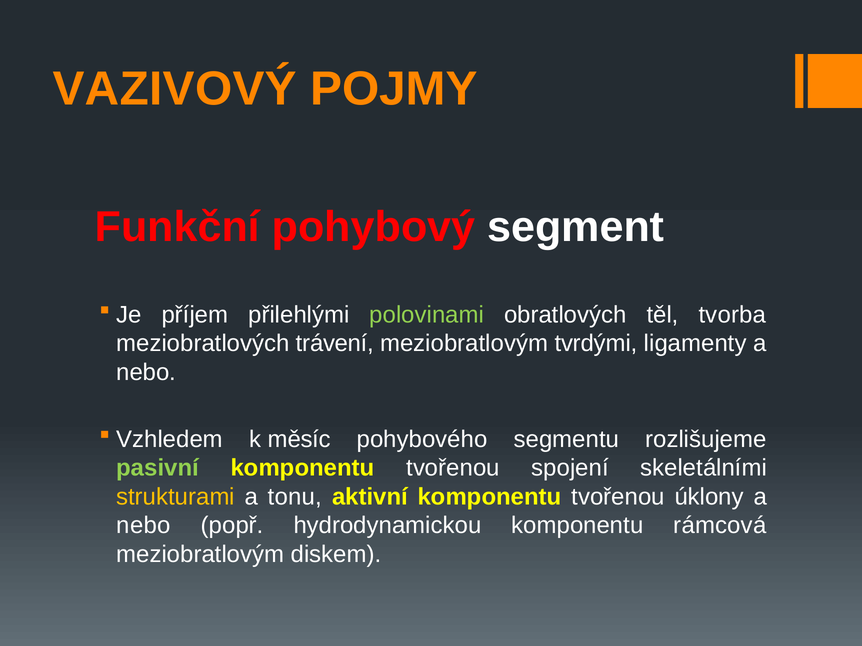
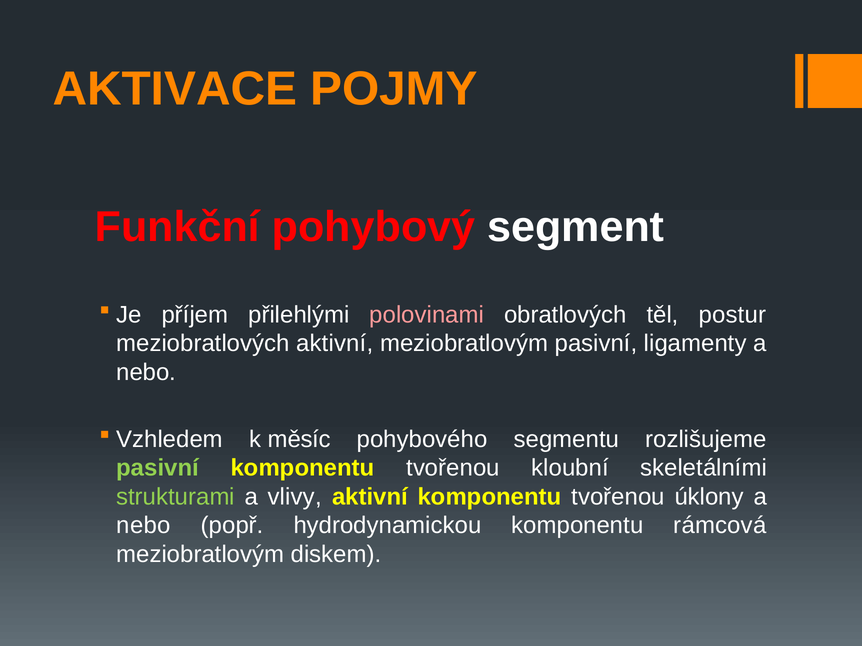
VAZIVOVÝ: VAZIVOVÝ -> AKTIVACE (175, 89)
polovinami colour: light green -> pink (427, 315)
tvorba: tvorba -> postur (732, 315)
meziobratlových trávení: trávení -> aktivní (335, 344)
meziobratlovým tvrdými: tvrdými -> pasivní (596, 344)
spojení: spojení -> kloubní (570, 468)
strukturami colour: yellow -> light green (176, 497)
tonu: tonu -> vlivy (295, 497)
